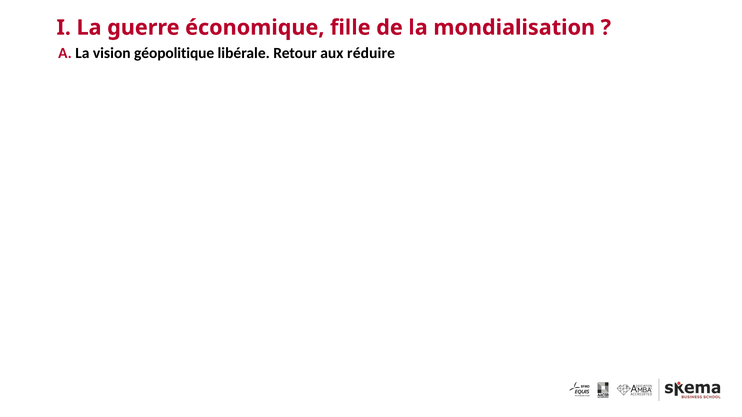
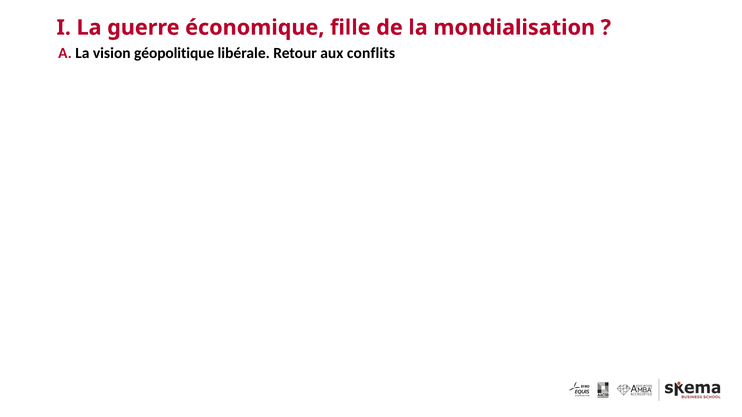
réduire: réduire -> conflits (371, 53)
